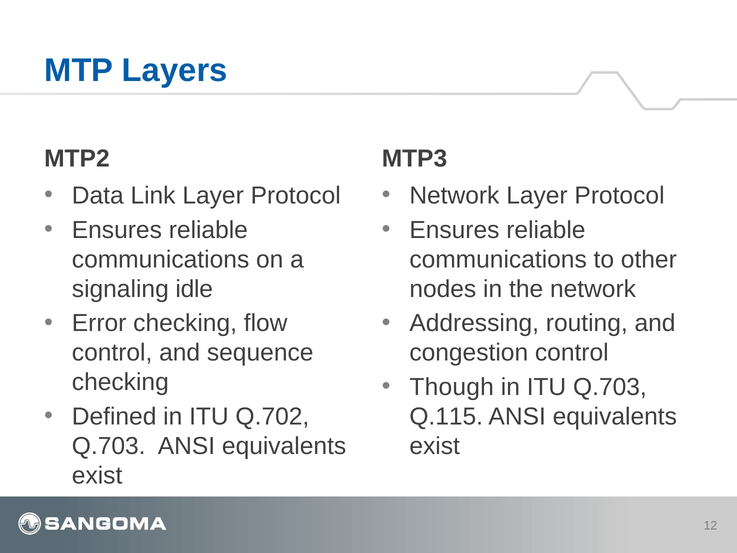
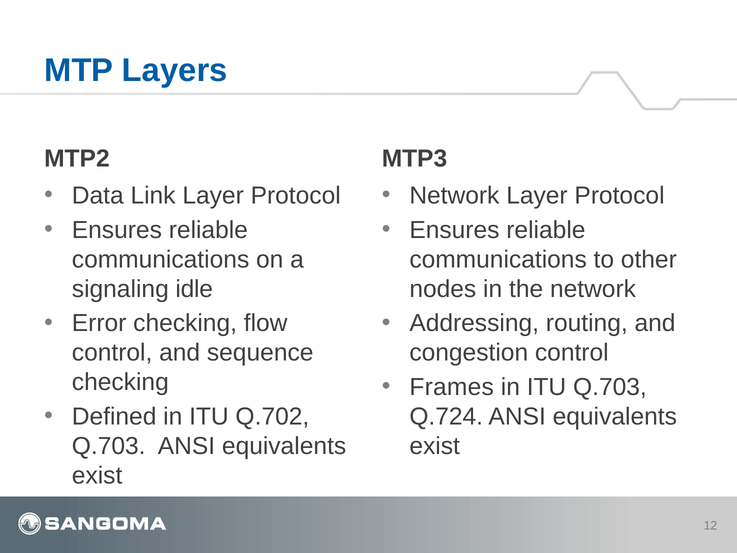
Though: Though -> Frames (452, 387)
Q.115: Q.115 -> Q.724 (446, 417)
